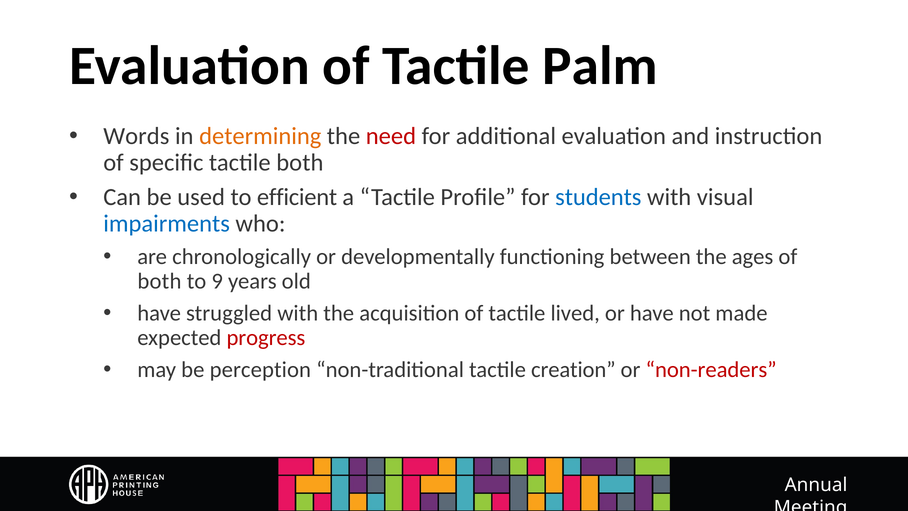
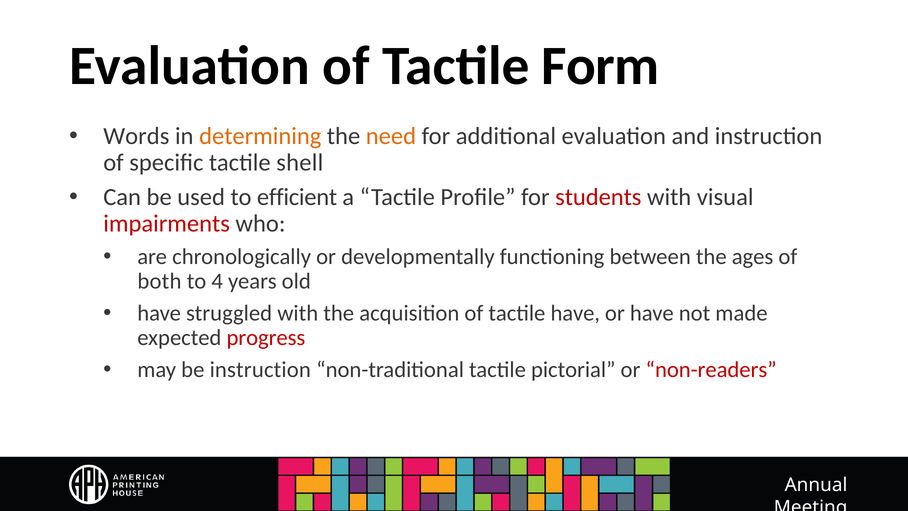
Palm: Palm -> Form (600, 66)
need colour: red -> orange (391, 136)
tactile both: both -> shell (300, 163)
students colour: blue -> red (598, 197)
impairments colour: blue -> red (167, 223)
9: 9 -> 4 (217, 281)
tactile lived: lived -> have (575, 313)
be perception: perception -> instruction (260, 370)
creation: creation -> pictorial (573, 370)
